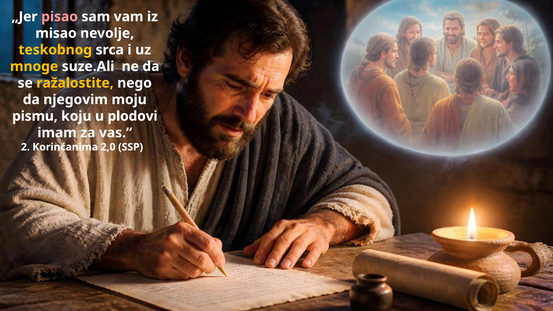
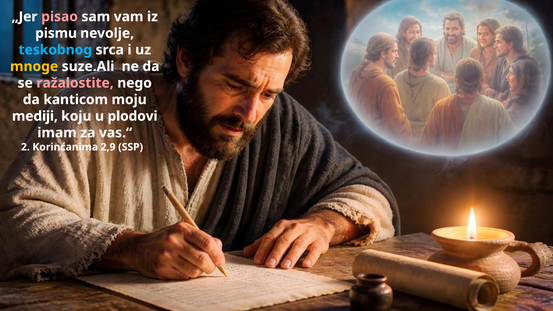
misao: misao -> pismu (56, 33)
teskobnog colour: yellow -> light blue (55, 50)
ražalostite colour: yellow -> pink (75, 83)
njegovim: njegovim -> kanticom (76, 100)
pismu: pismu -> mediji (35, 116)
2,0: 2,0 -> 2,9 (108, 147)
